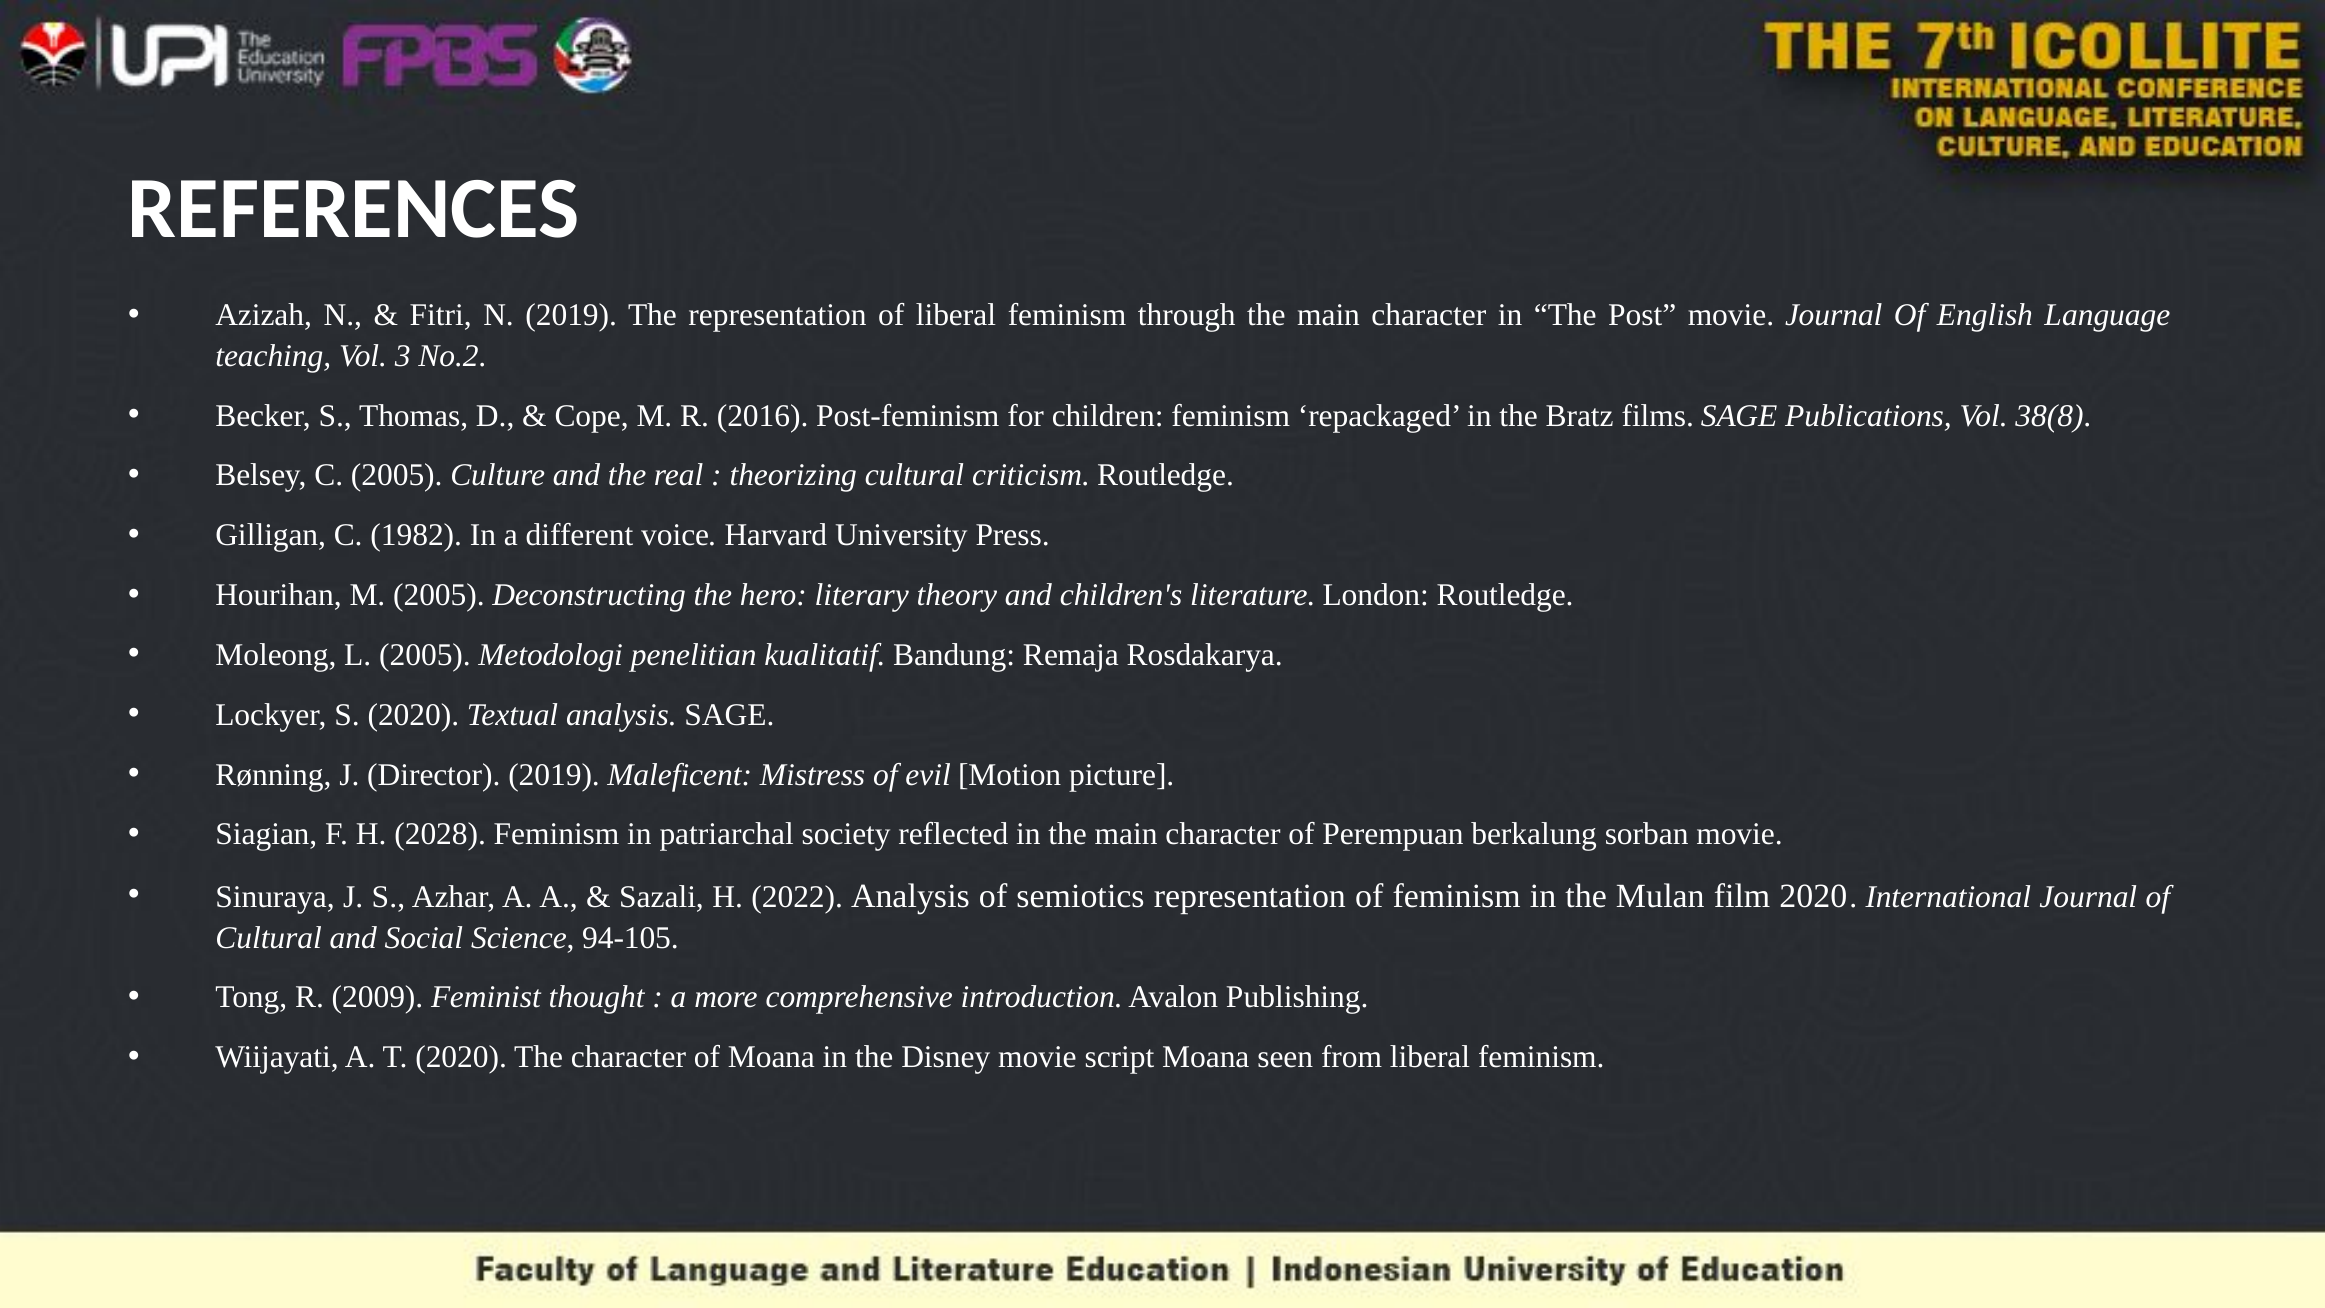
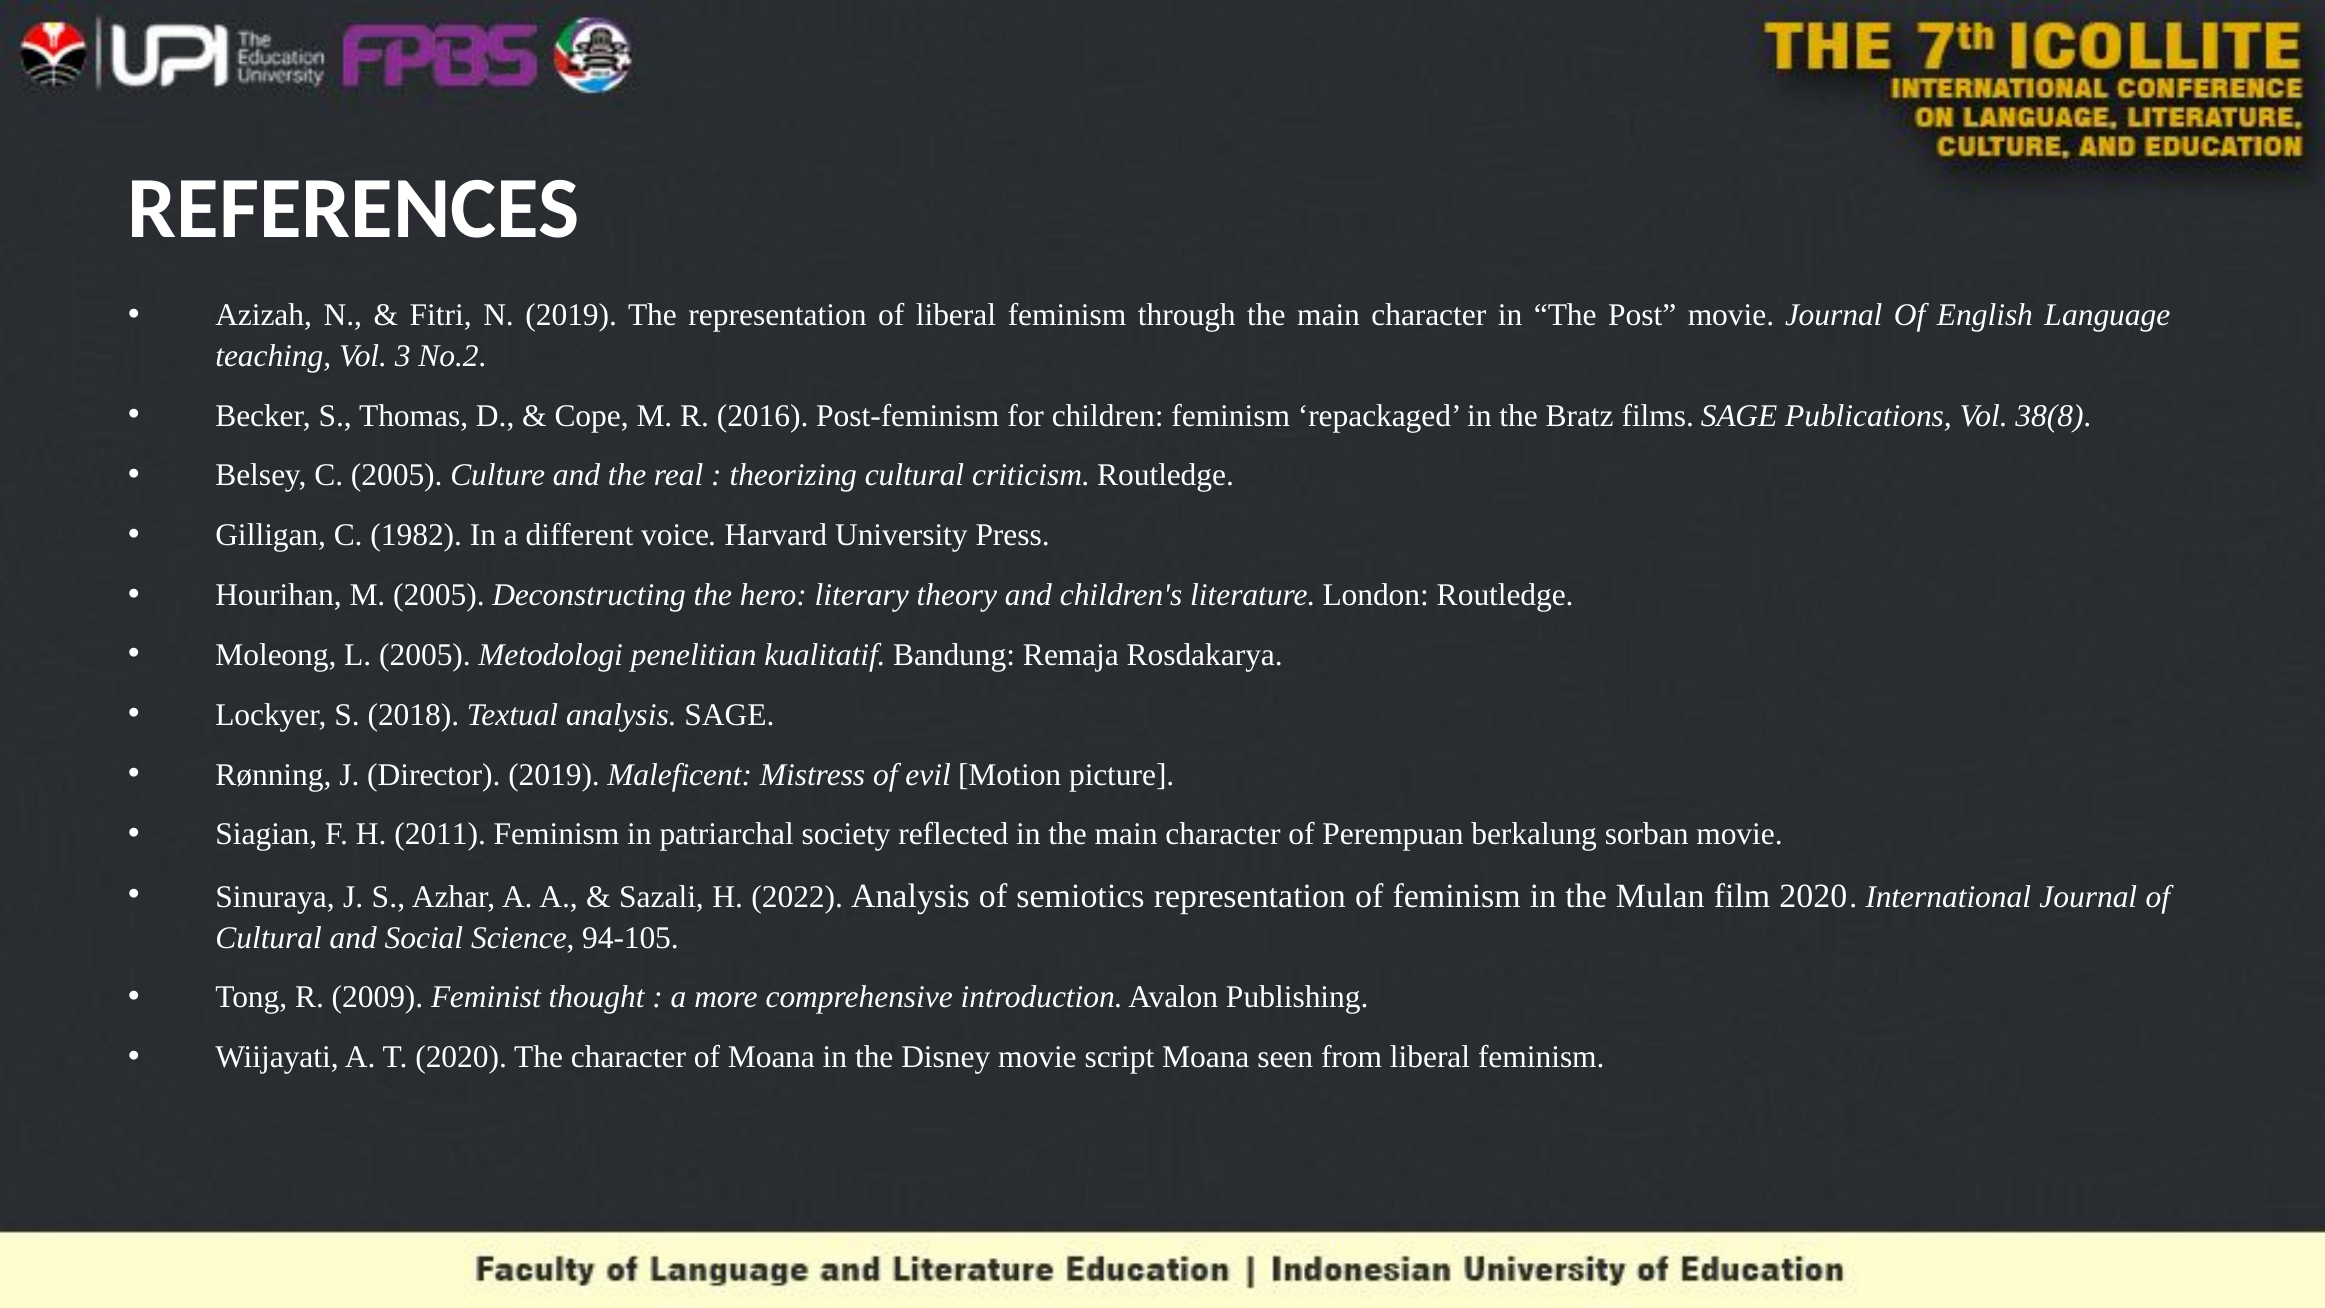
S 2020: 2020 -> 2018 (413, 715)
2028: 2028 -> 2011 (440, 834)
